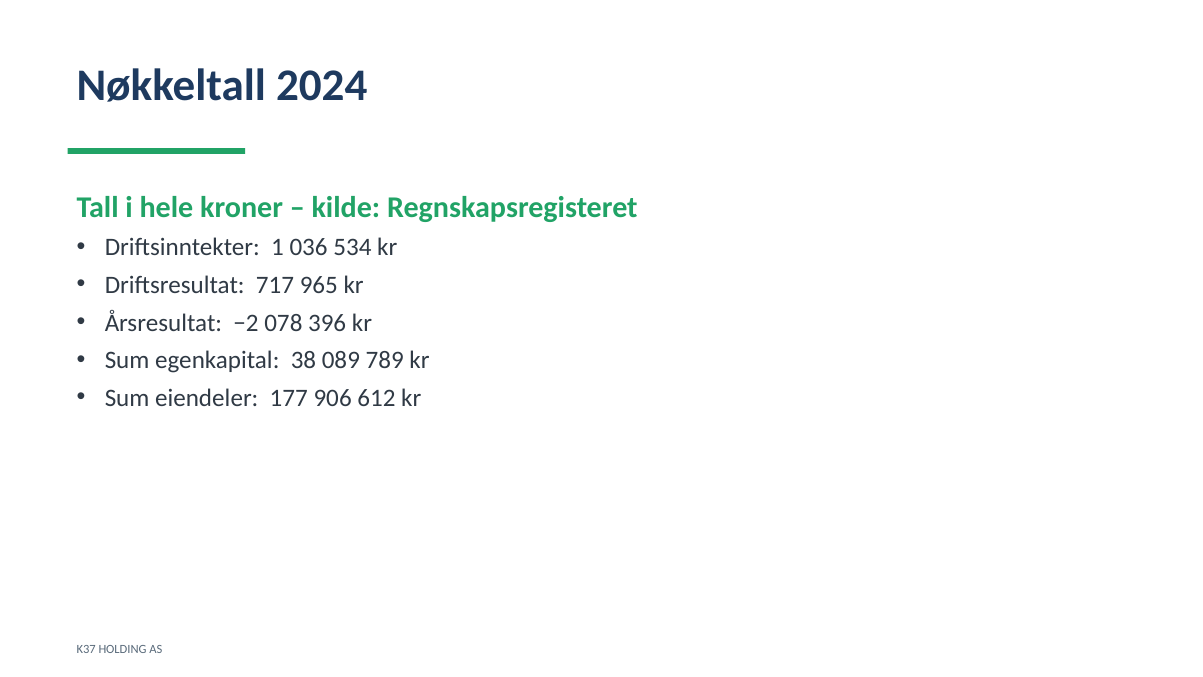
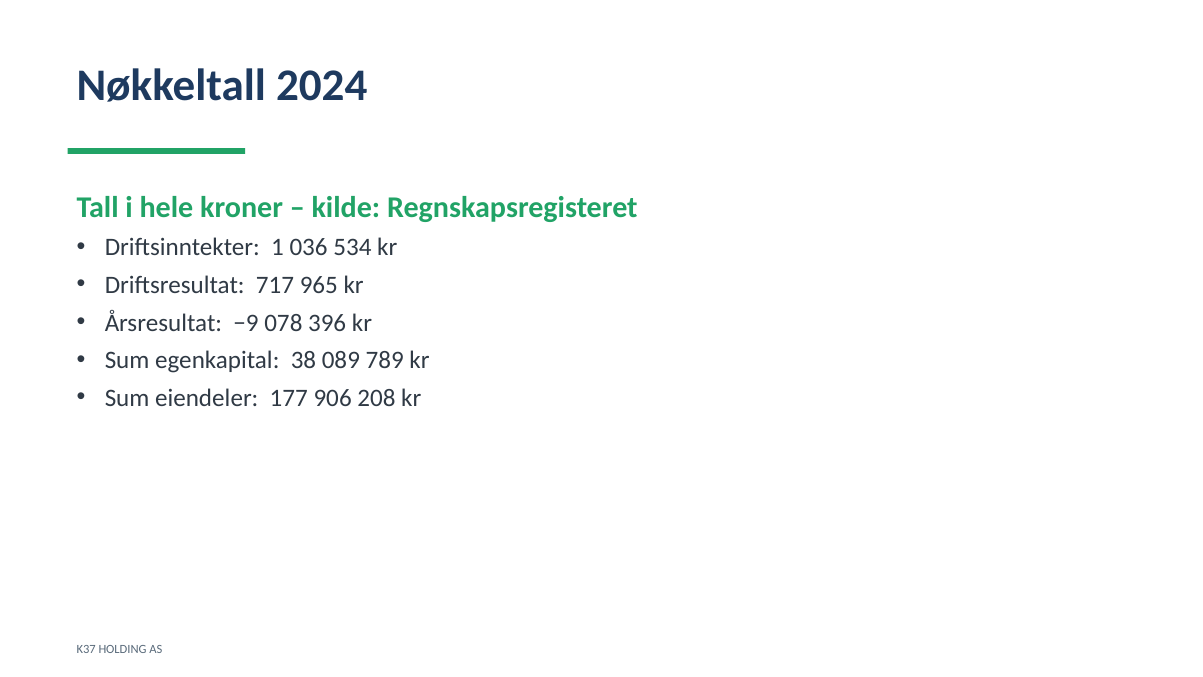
−2: −2 -> −9 (246, 323)
612: 612 -> 208 (376, 398)
